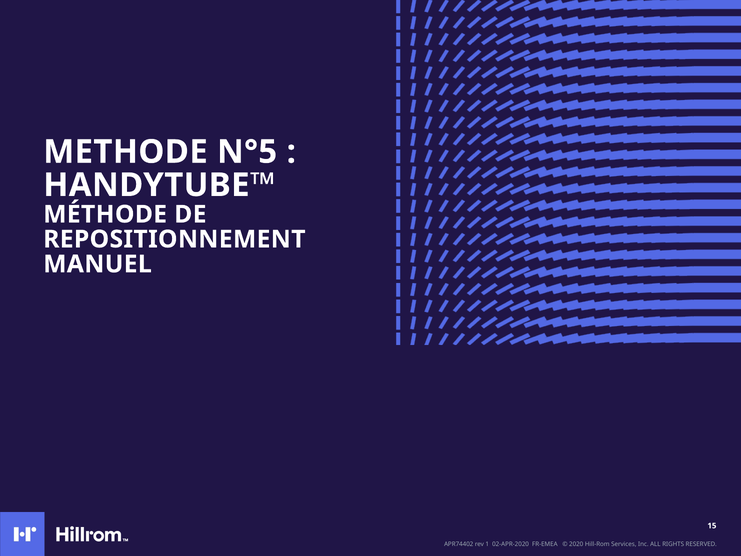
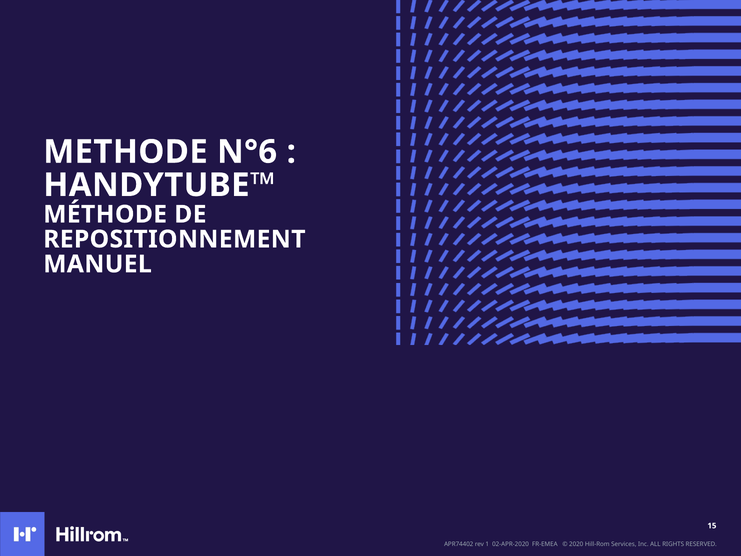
N°5: N°5 -> N°6 (247, 152)
